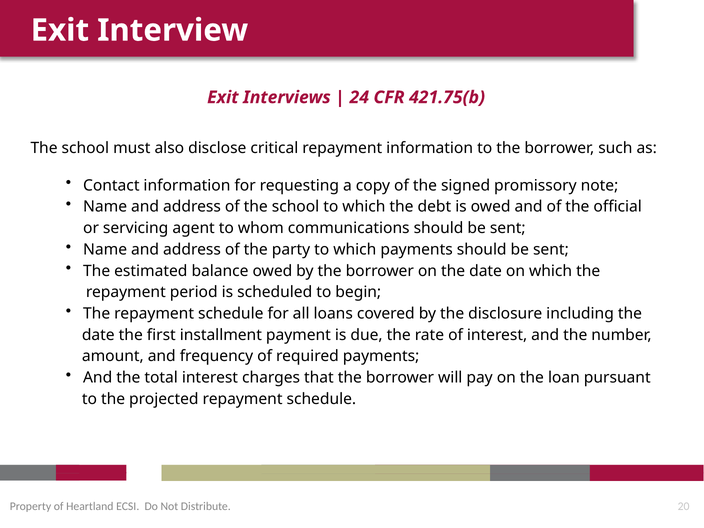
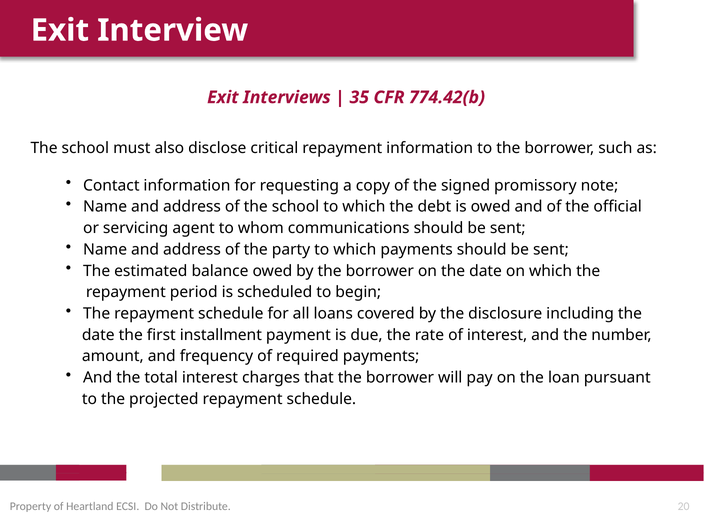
24: 24 -> 35 (359, 97)
421.75(b: 421.75(b -> 774.42(b (447, 97)
